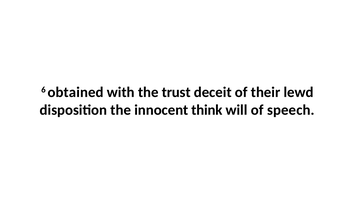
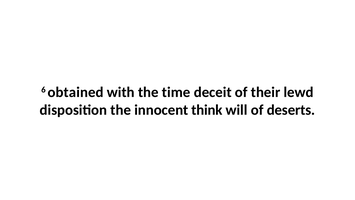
trust: trust -> time (176, 92)
speech: speech -> deserts (291, 110)
